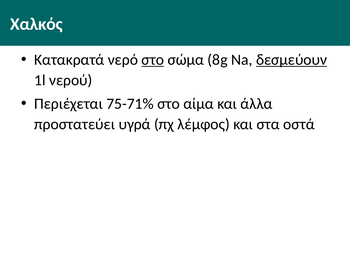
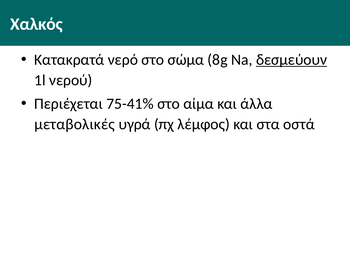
στο underline: present -> none (153, 60)
75-71%: 75-71% -> 75-41% (130, 104)
προστατεύει: προστατεύει -> μεταβολικές (75, 125)
